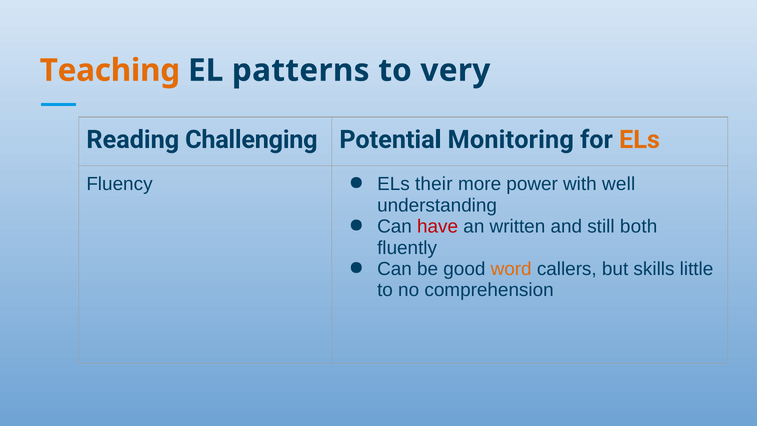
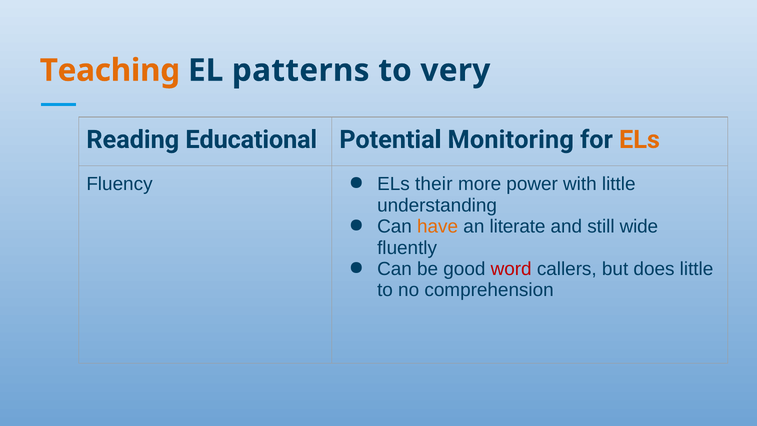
Challenging: Challenging -> Educational (251, 140)
with well: well -> little (619, 184)
have colour: red -> orange (438, 226)
written: written -> literate (518, 226)
both: both -> wide (639, 226)
word colour: orange -> red (511, 269)
skills: skills -> does (654, 269)
